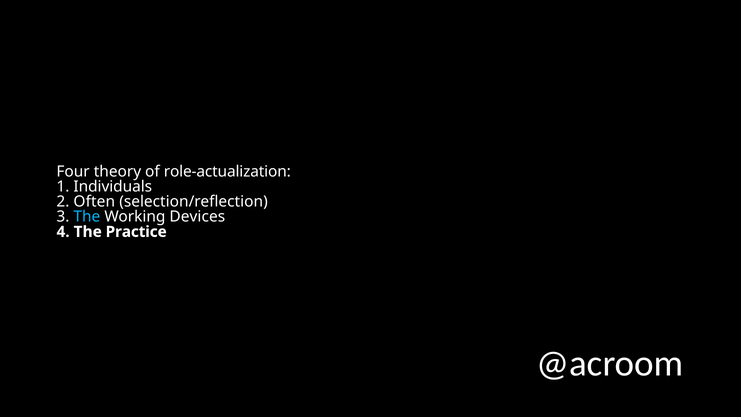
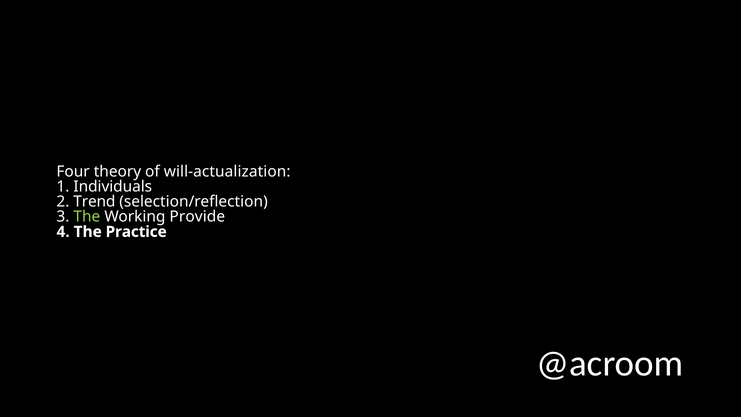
role-actualization: role-actualization -> will-actualization (227, 172)
Often: Often -> Trend (94, 202)
The colour: light blue -> light green (87, 217)
Devices: Devices -> Provide (197, 217)
